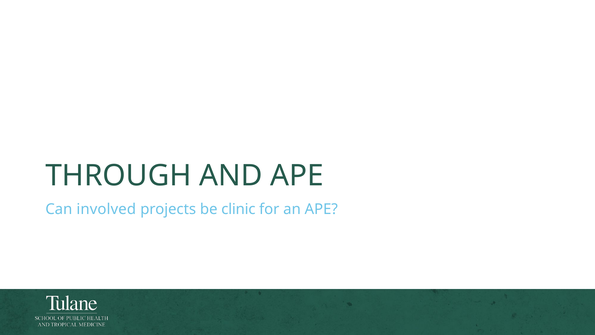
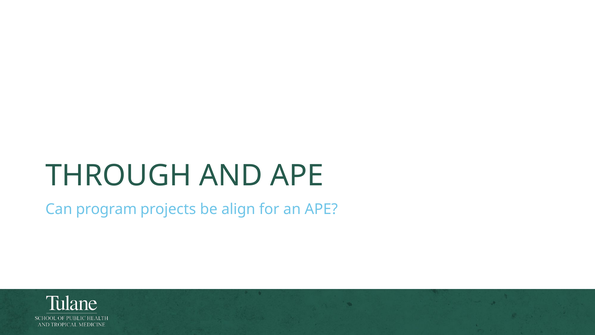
involved: involved -> program (106, 209)
clinic: clinic -> align (238, 209)
